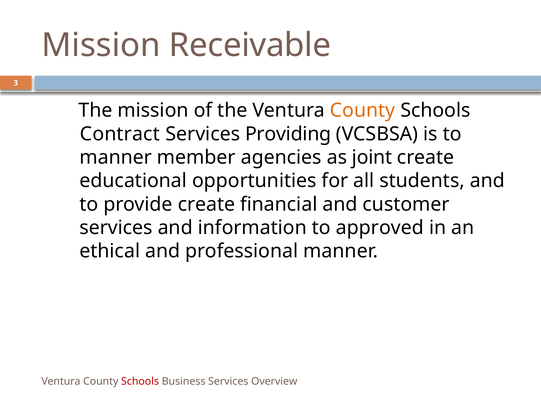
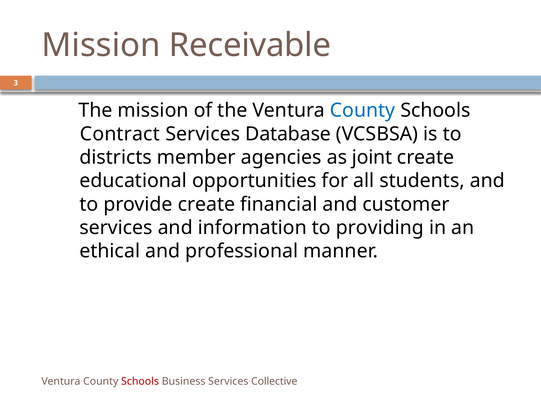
County colour: orange -> blue (363, 110)
Providing: Providing -> Database (288, 134)
manner: manner -> districts (116, 157)
approved: approved -> providing (380, 228)
Overview: Overview -> Collective (274, 381)
